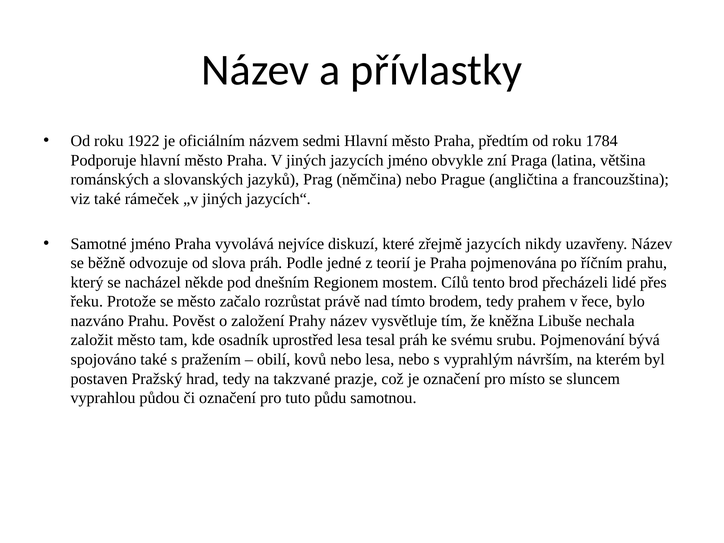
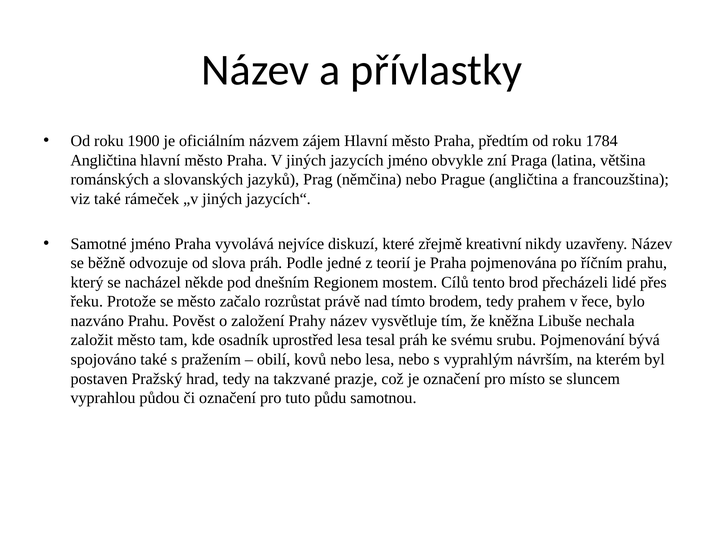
1922: 1922 -> 1900 (144, 141)
sedmi: sedmi -> zájem (321, 141)
Podporuje: Podporuje -> Angličtina (104, 160)
zřejmě jazycích: jazycích -> kreativní (494, 244)
